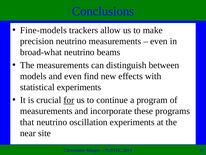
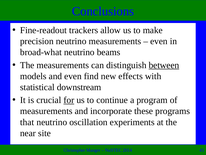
Fine-models: Fine-models -> Fine-readout (43, 30)
between underline: none -> present (164, 65)
statistical experiments: experiments -> downstream (79, 87)
